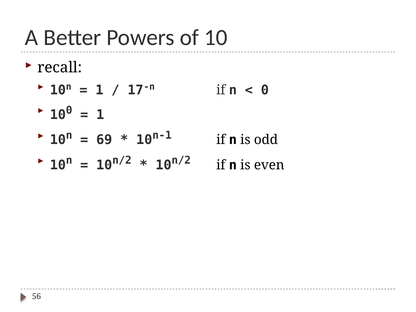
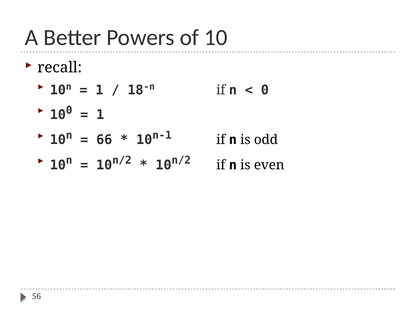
17: 17 -> 18 (135, 90)
69: 69 -> 66 (104, 140)
